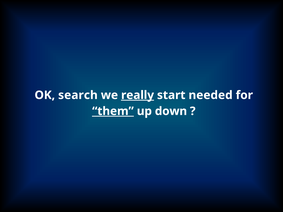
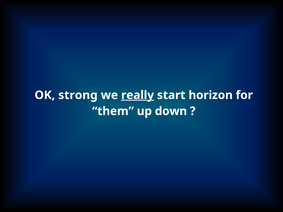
search: search -> strong (78, 95)
needed: needed -> horizon (211, 95)
them underline: present -> none (113, 111)
